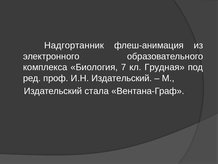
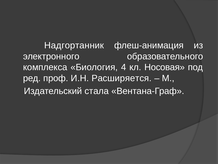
7: 7 -> 4 (124, 67)
Грудная: Грудная -> Носовая (165, 67)
И.Н Издательский: Издательский -> Расширяется (122, 78)
